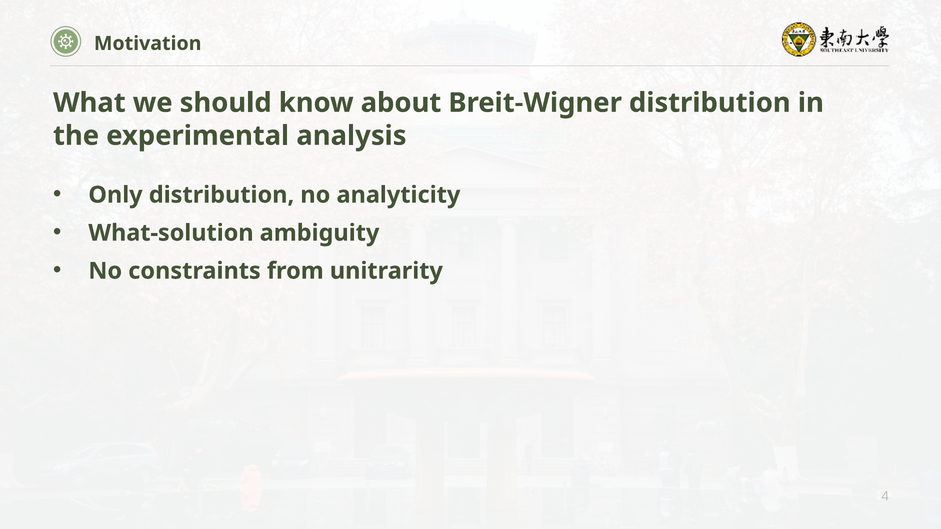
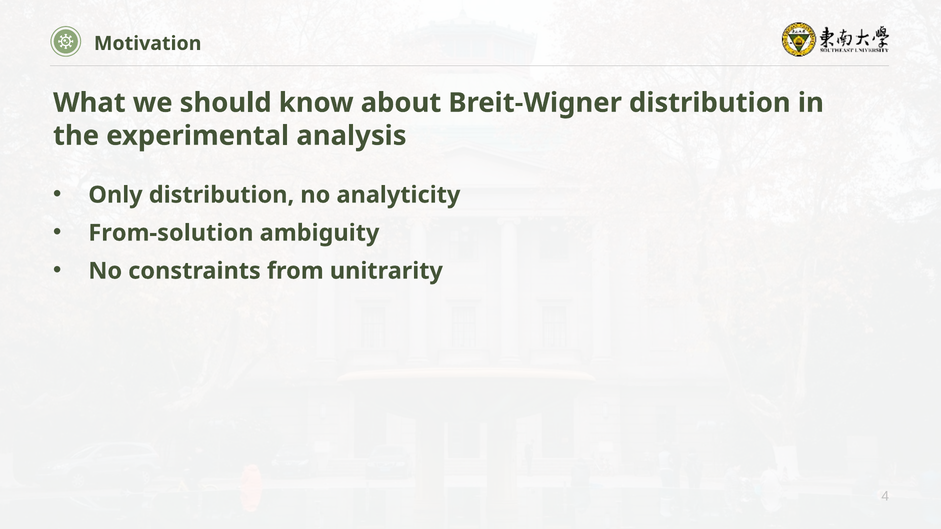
What-solution: What-solution -> From-solution (171, 233)
